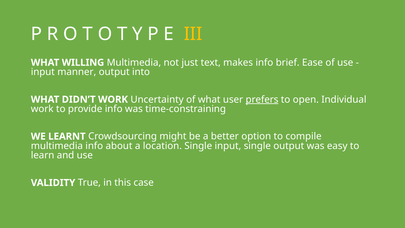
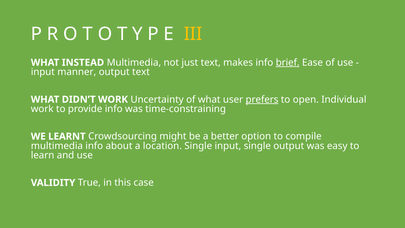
WILLING: WILLING -> INSTEAD (83, 62)
brief underline: none -> present (288, 62)
output into: into -> text (141, 72)
